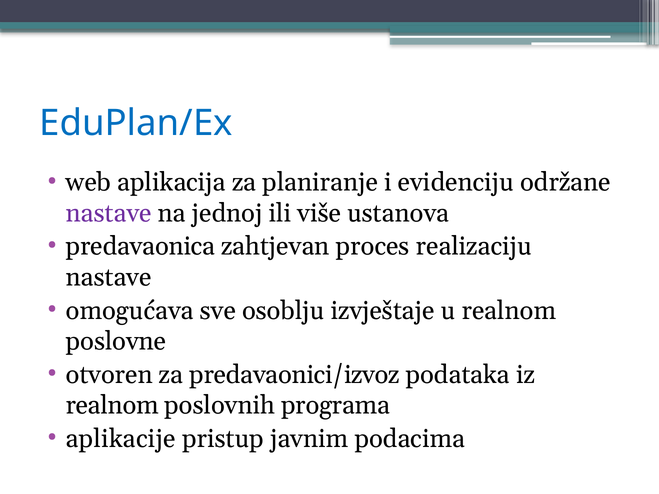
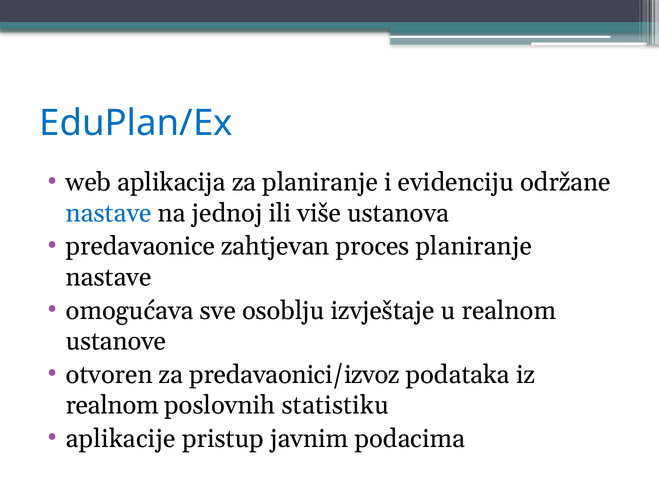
nastave colour: purple -> blue (109, 213)
predavaonica: predavaonica -> predavaonice (140, 247)
proces realizaciju: realizaciju -> planiranje (474, 247)
poslovne: poslovne -> ustanove (116, 341)
programa: programa -> statistiku (335, 406)
